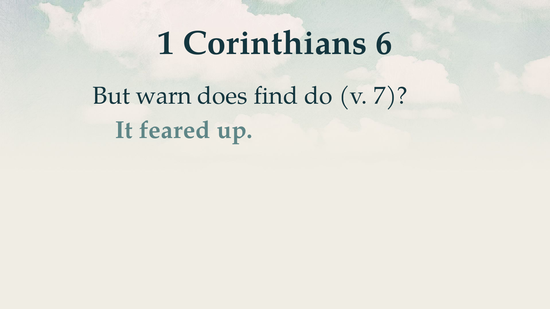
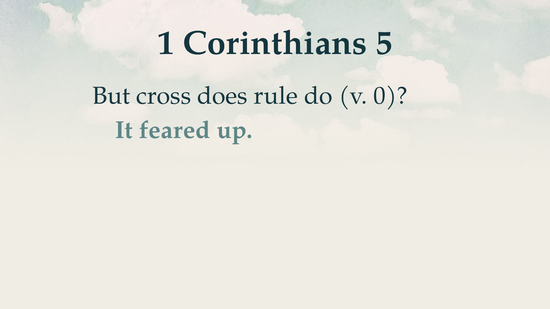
6: 6 -> 5 (384, 43)
warn: warn -> cross (164, 96)
find: find -> rule (276, 96)
7: 7 -> 0 (391, 96)
